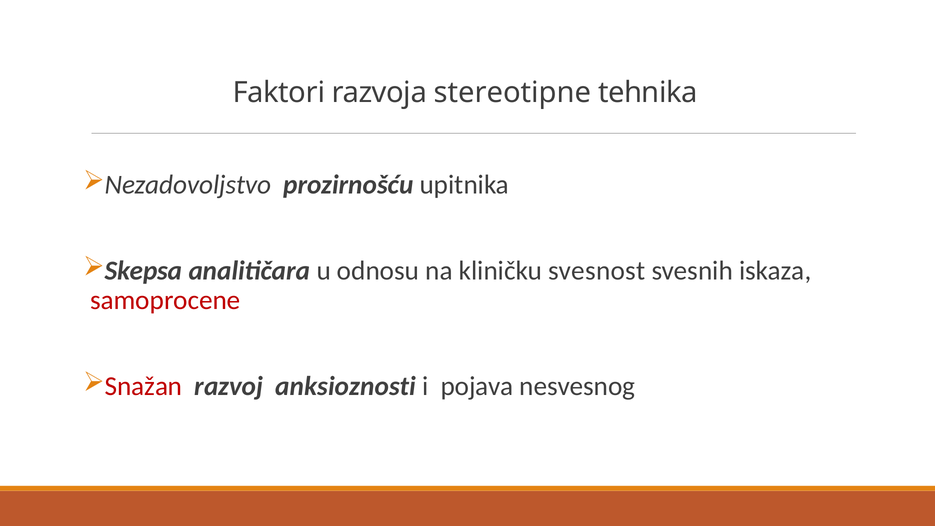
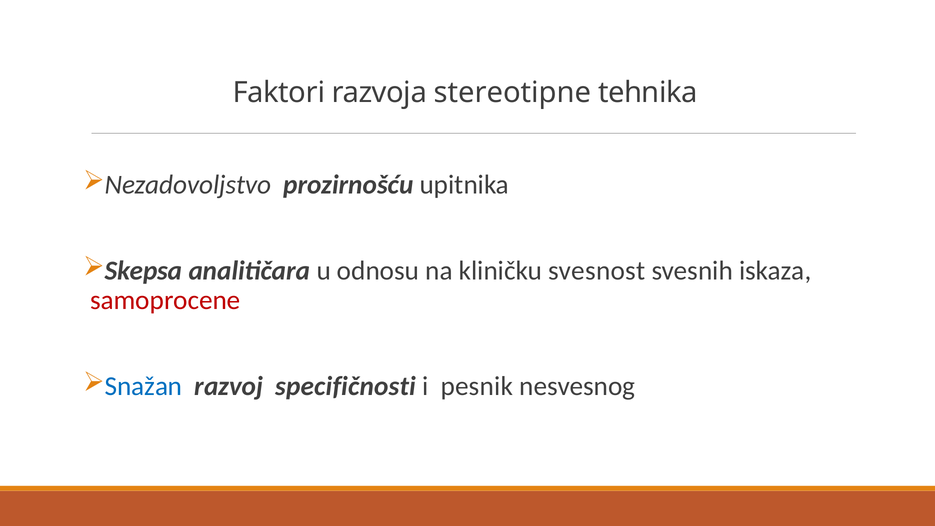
Snažan colour: red -> blue (144, 386)
anksioznosti: anksioznosti -> specifičnosti (346, 386)
pojava: pojava -> pesnik (477, 386)
